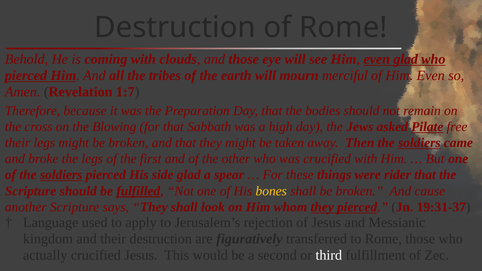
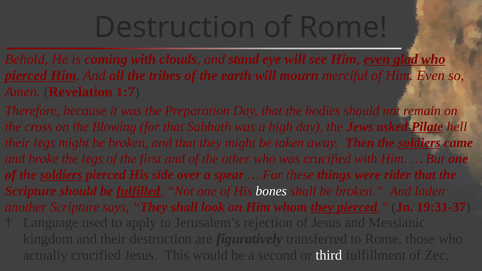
and those: those -> stand (244, 59)
free: free -> hell (457, 127)
side glad: glad -> over (189, 175)
bones colour: yellow -> white (271, 191)
cause: cause -> laden (430, 191)
